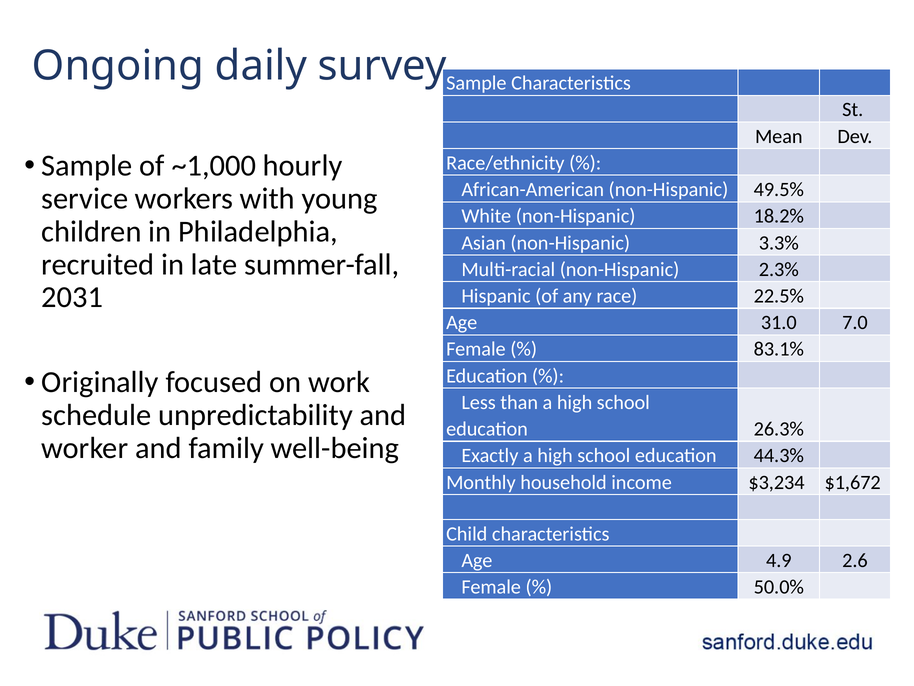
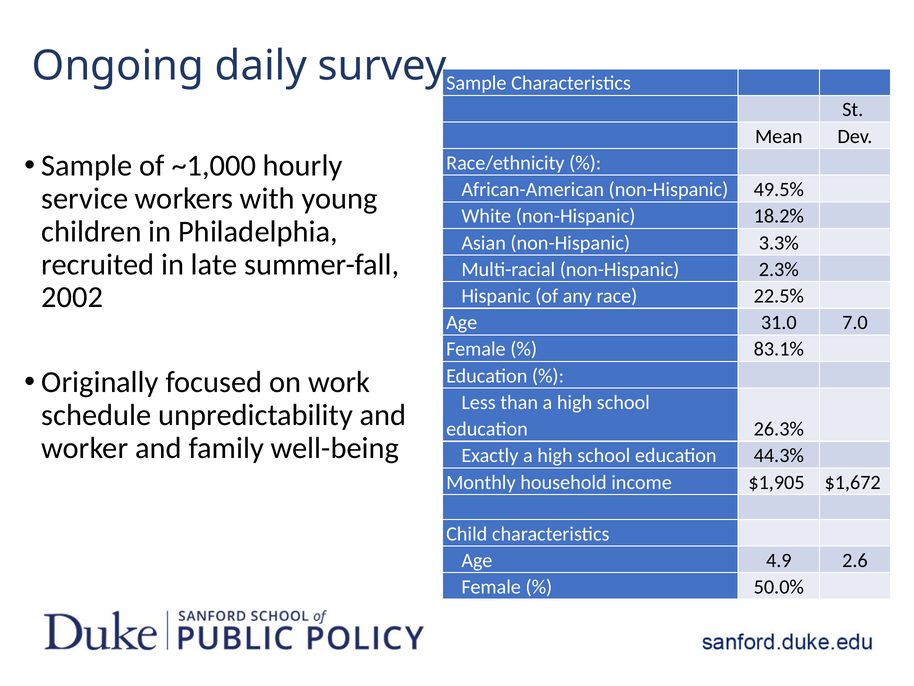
2031: 2031 -> 2002 (72, 297)
$3,234: $3,234 -> $1,905 (777, 482)
